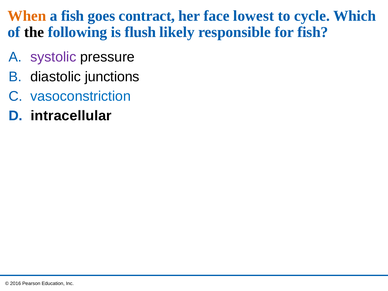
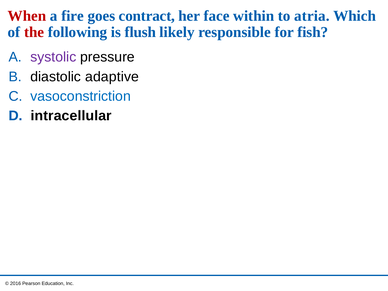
When colour: orange -> red (27, 16)
a fish: fish -> fire (73, 16)
lowest: lowest -> within (254, 16)
cycle: cycle -> atria (312, 16)
the colour: black -> red (34, 32)
junctions: junctions -> adaptive (112, 77)
